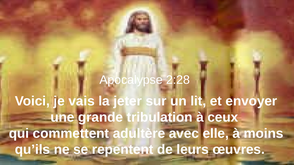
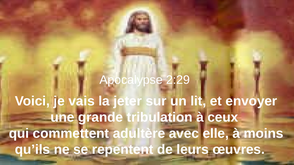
2:28: 2:28 -> 2:29 (178, 80)
